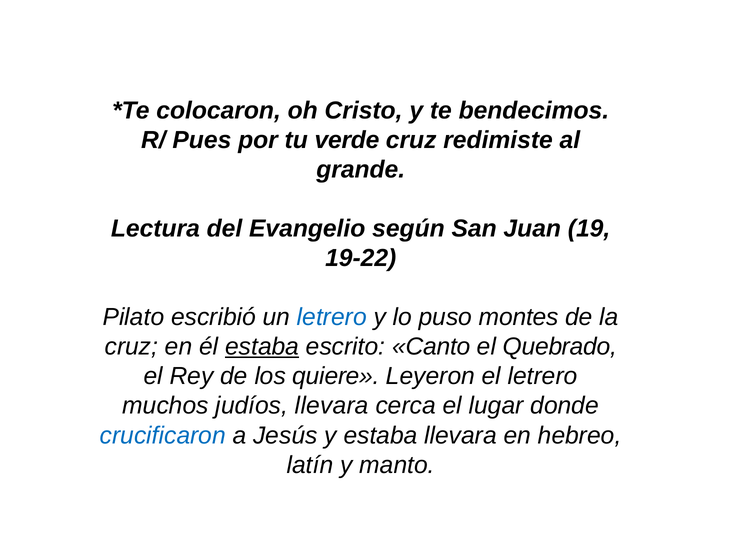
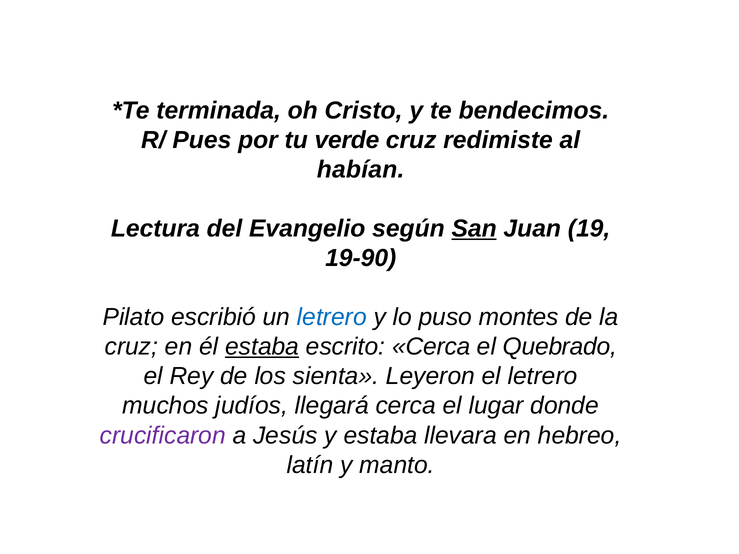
colocaron: colocaron -> terminada (219, 110)
grande: grande -> habían (361, 170)
San underline: none -> present (474, 229)
19-22: 19-22 -> 19-90 (361, 258)
escrito Canto: Canto -> Cerca (431, 347)
quiere: quiere -> sienta (336, 376)
judíos llevara: llevara -> llegará (332, 406)
crucificaron colour: blue -> purple (163, 436)
